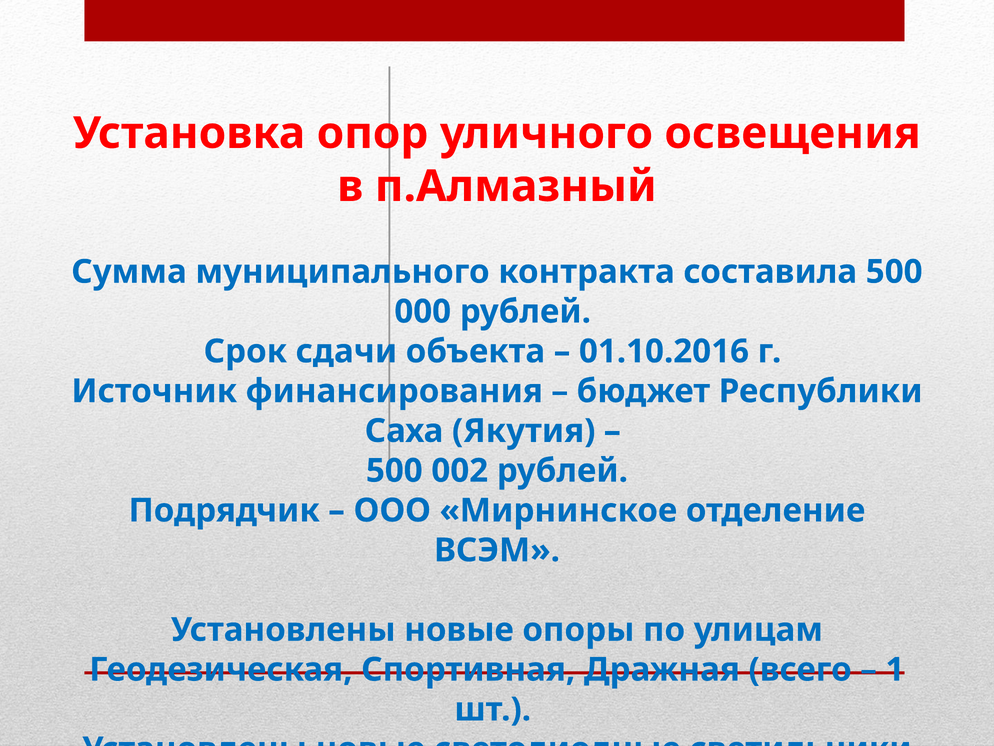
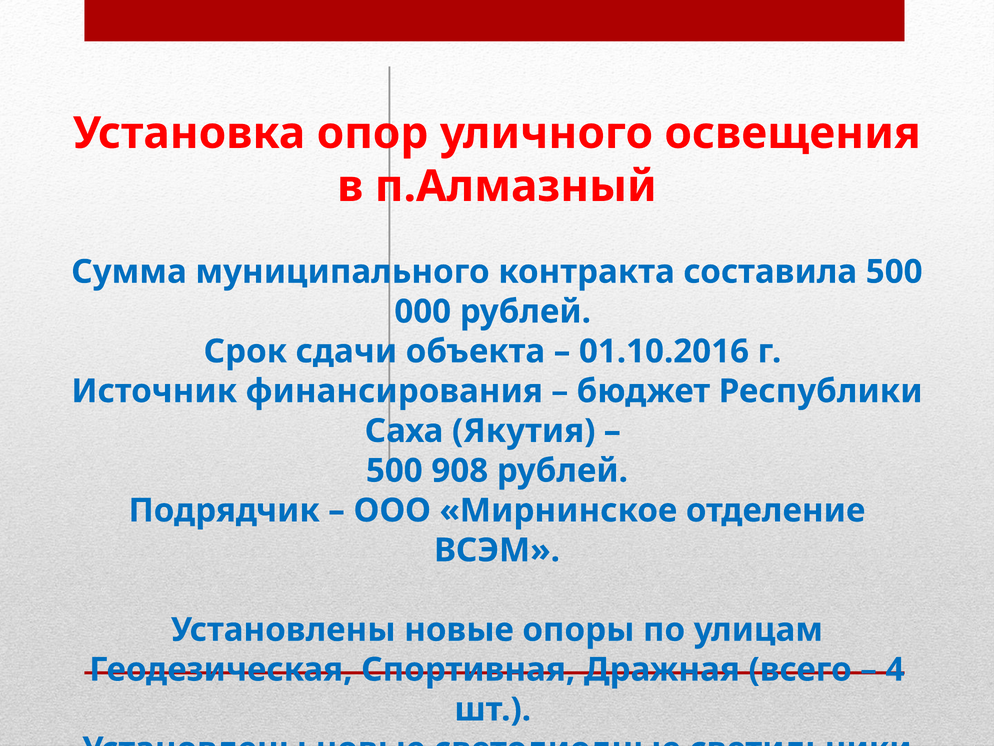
002: 002 -> 908 (460, 470)
1: 1 -> 4 (895, 669)
